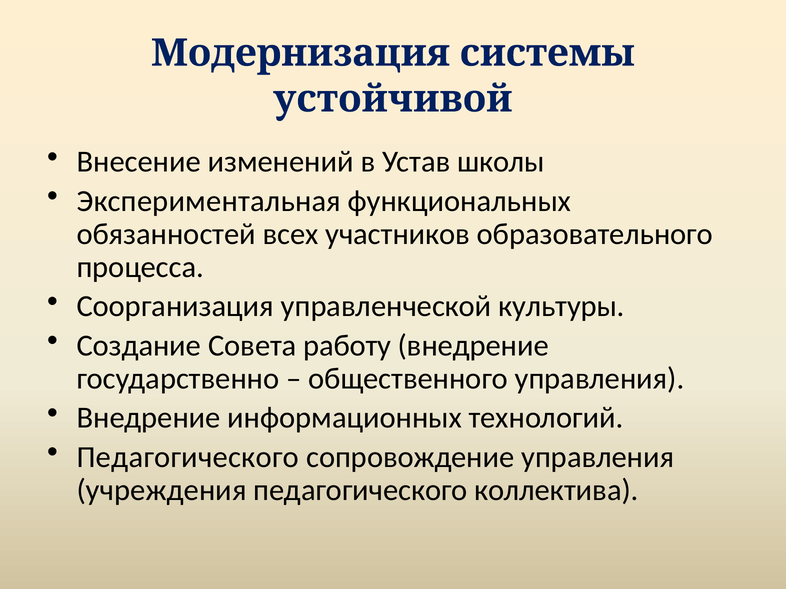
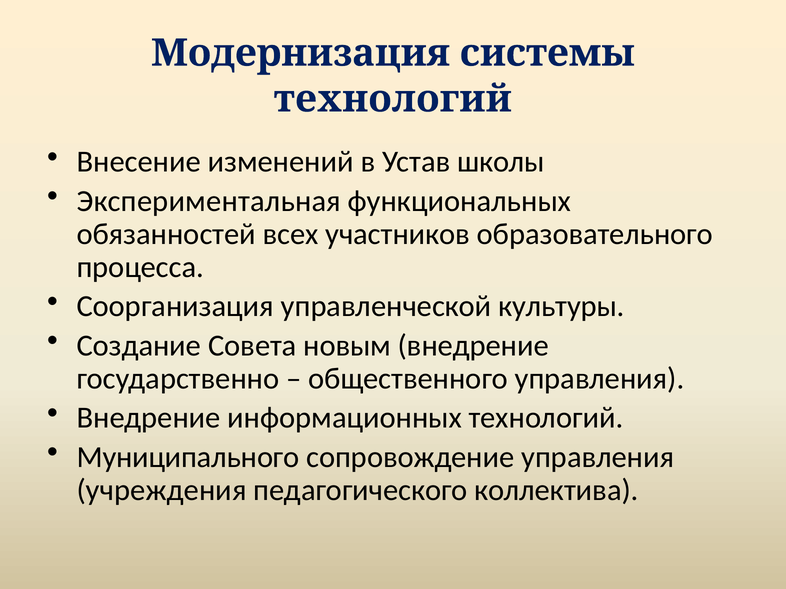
устойчивой: устойчивой -> технологий (393, 99)
работу: работу -> новым (347, 346)
Педагогического: Педагогического -> Муниципального (188, 458)
